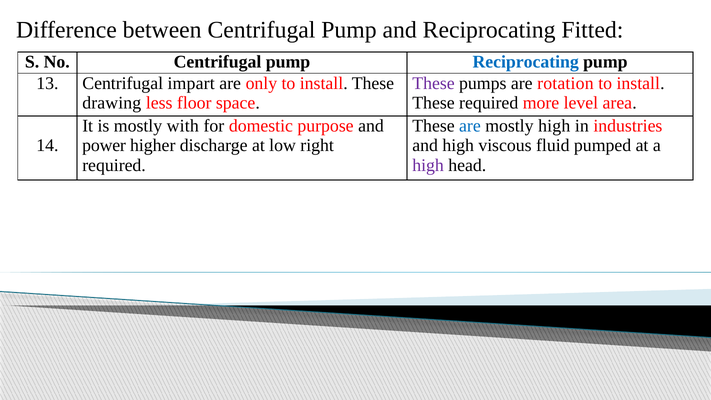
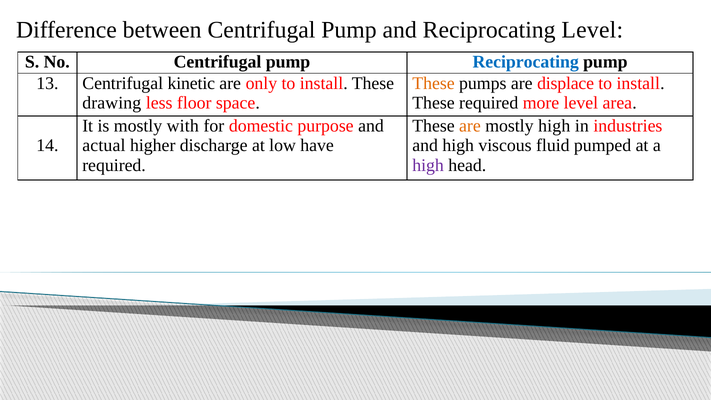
Reciprocating Fitted: Fitted -> Level (592, 30)
impart: impart -> kinetic (191, 83)
These colour: purple -> orange (434, 83)
rotation: rotation -> displace (566, 83)
are colour: blue -> orange (470, 126)
power: power -> actual (104, 146)
right: right -> have (317, 146)
